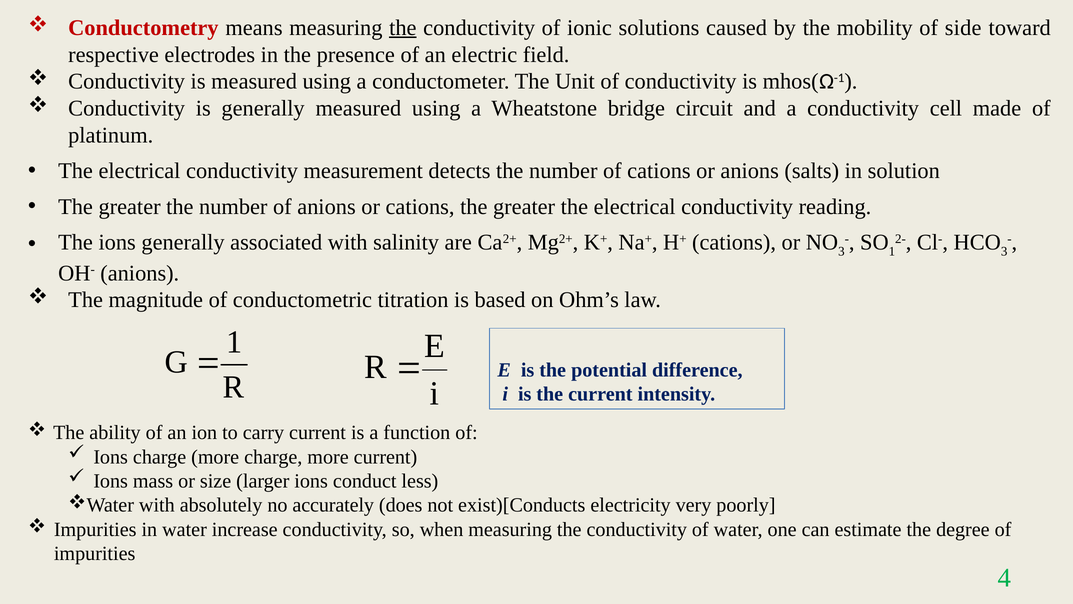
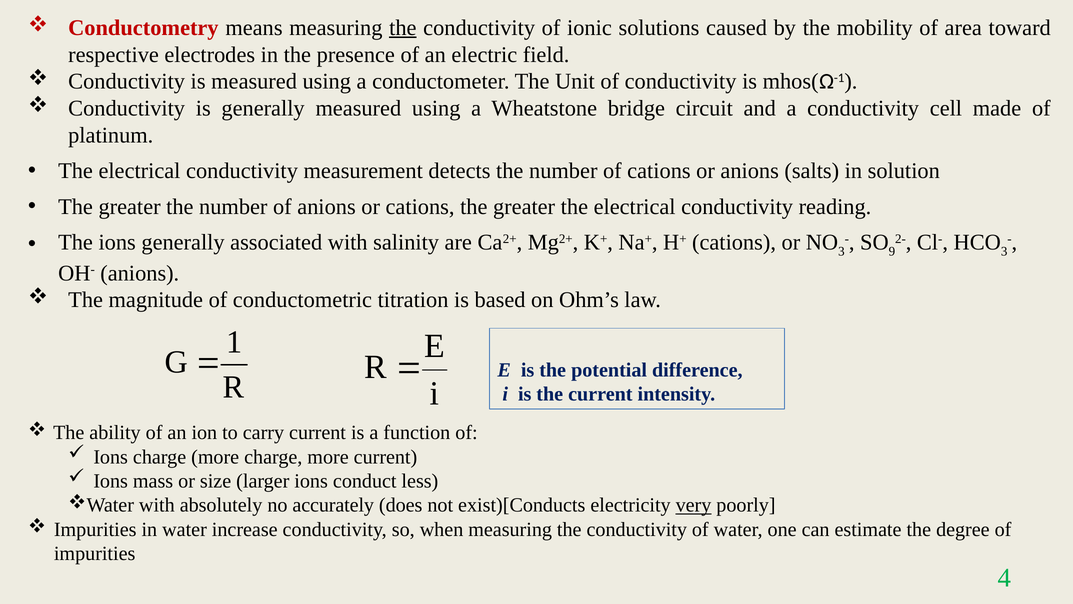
side: side -> area (963, 28)
SO 1: 1 -> 9 (892, 251)
very underline: none -> present (693, 505)
